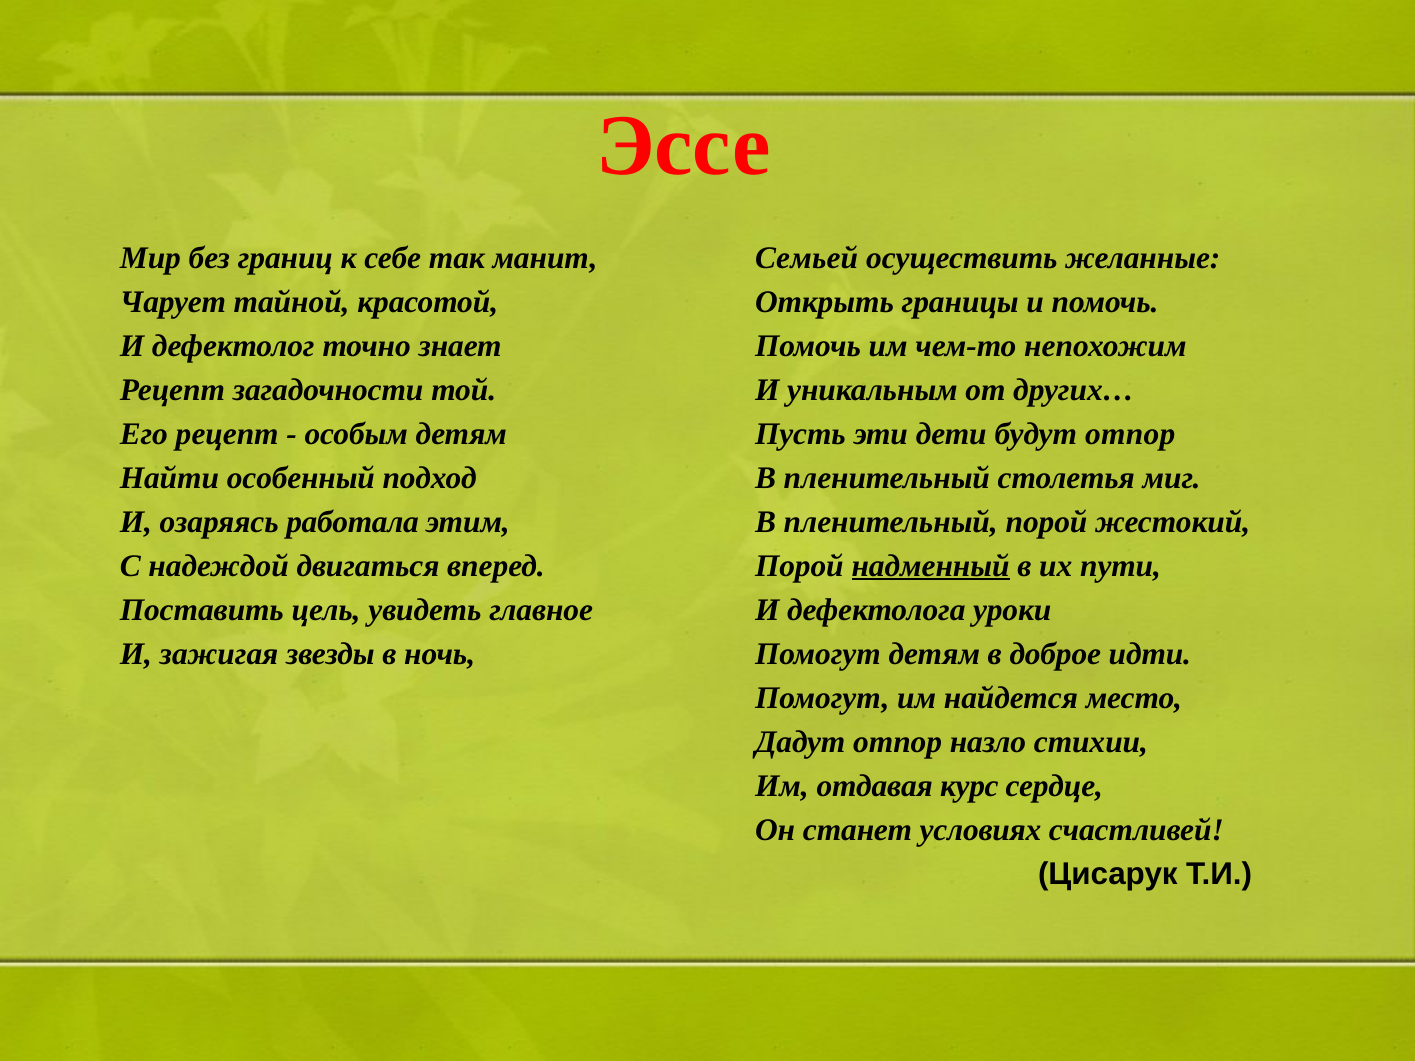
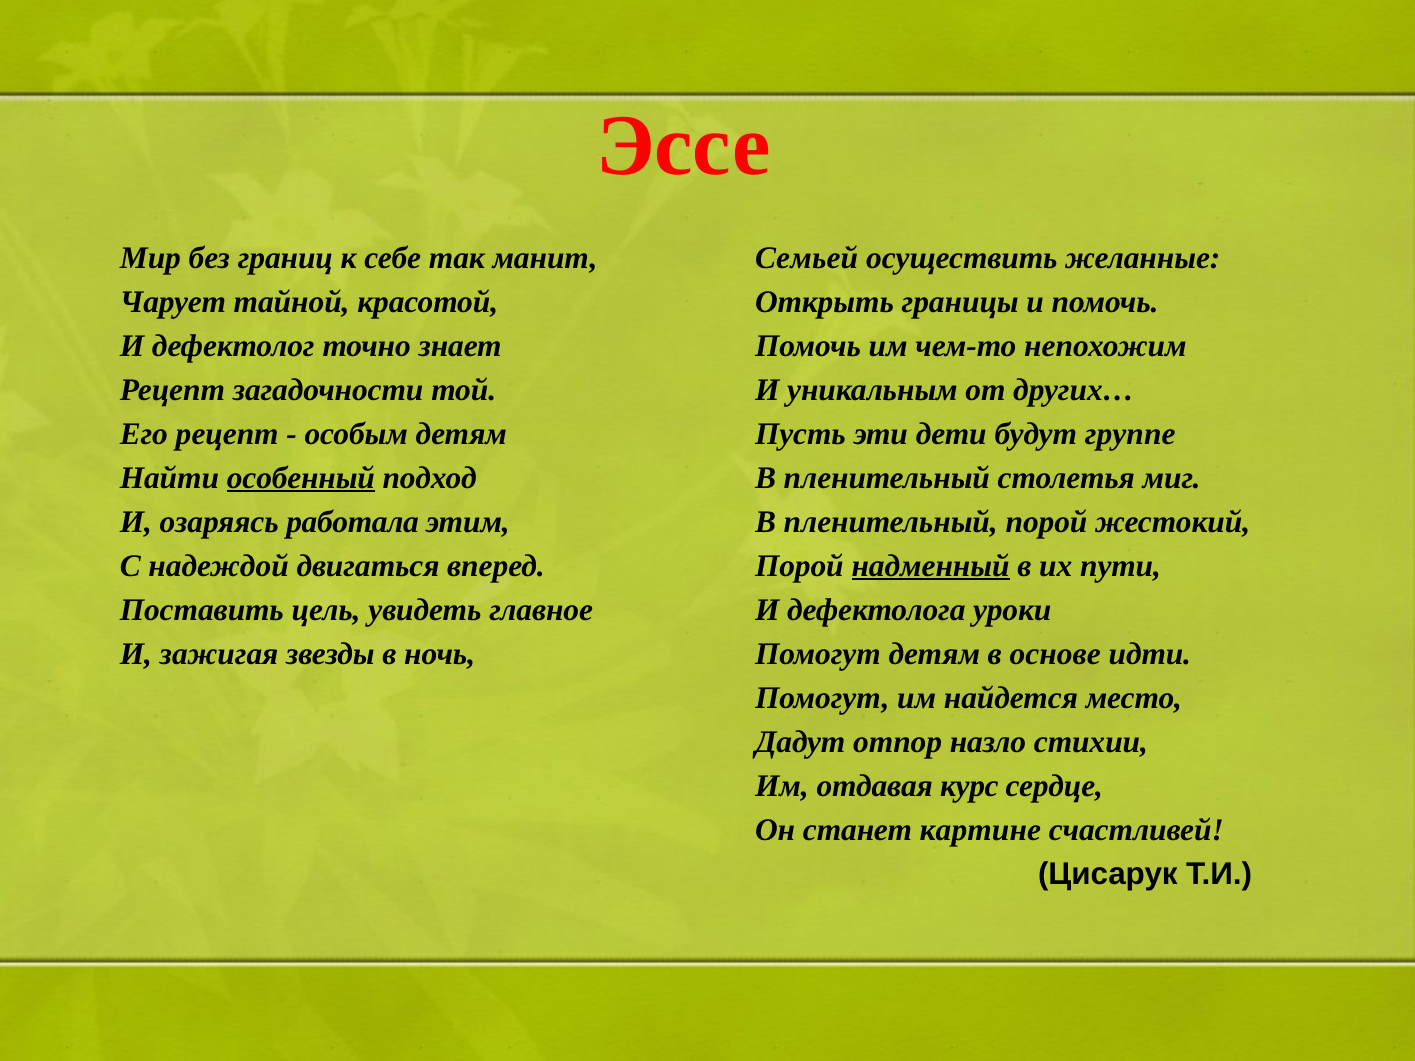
будут отпор: отпор -> группе (1130, 434)
особенный underline: none -> present (301, 478)
доброе: доброе -> основе (1055, 654)
условиях: условиях -> картине (980, 830)
